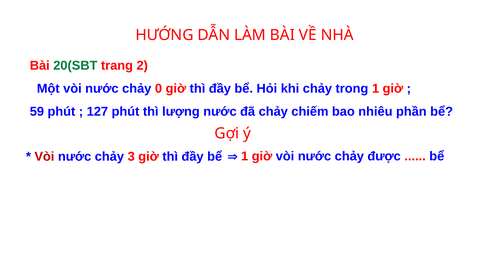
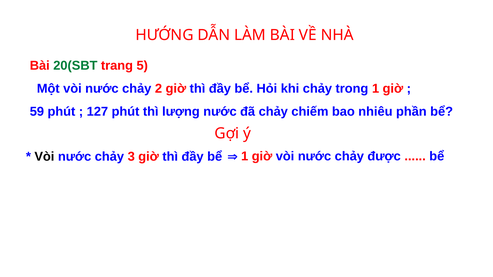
2: 2 -> 5 (142, 66)
0: 0 -> 2 (159, 89)
Vòi colour: red -> black (44, 157)
